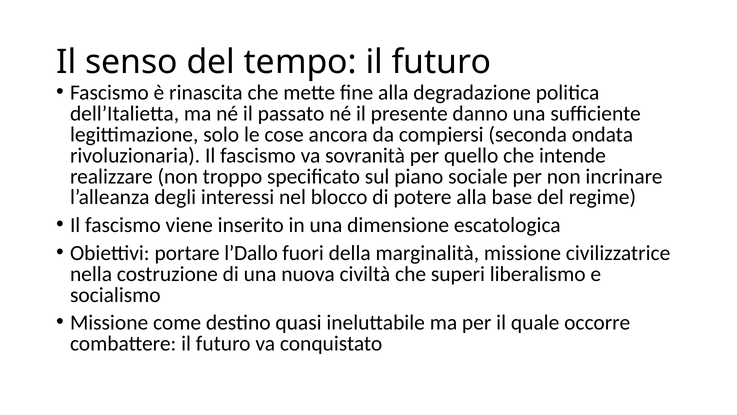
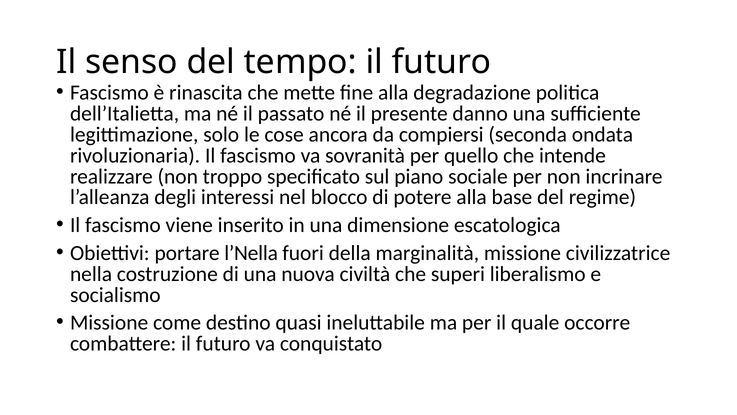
l’Dallo: l’Dallo -> l’Nella (251, 253)
